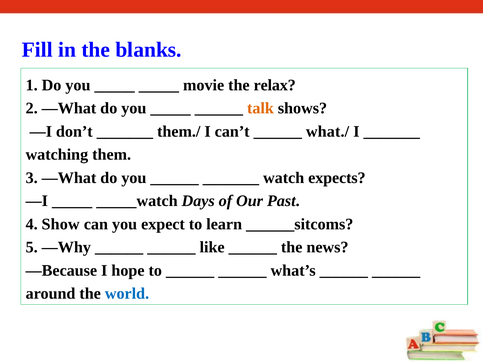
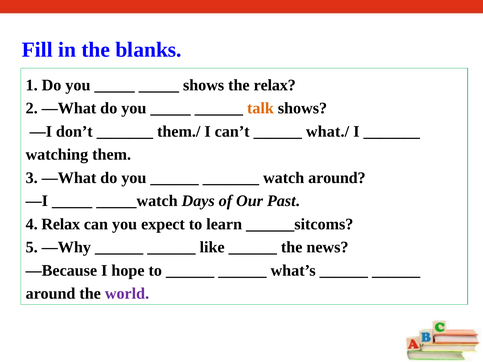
movie: movie -> shows (204, 85)
watch expects: expects -> around (337, 178)
4 Show: Show -> Relax (61, 224)
world colour: blue -> purple (127, 294)
